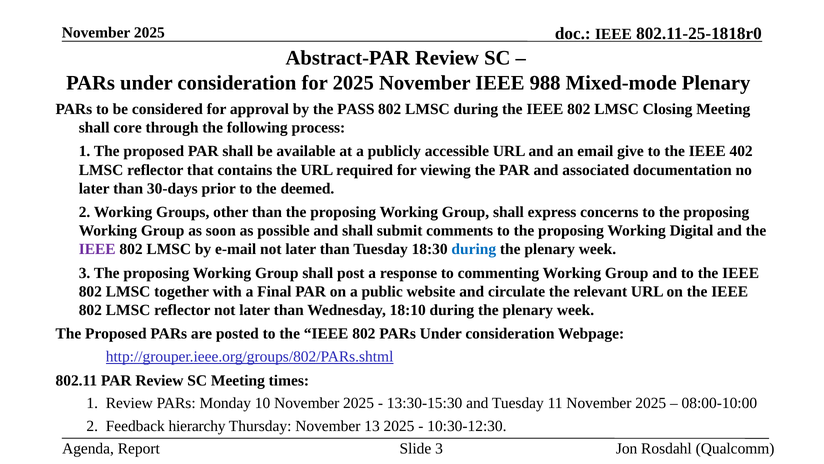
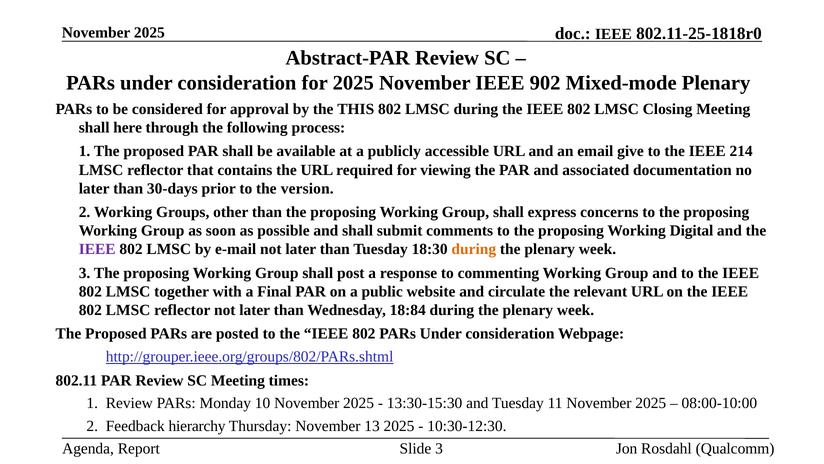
988: 988 -> 902 (545, 83)
PASS: PASS -> THIS (356, 109)
core: core -> here (128, 127)
402: 402 -> 214 (741, 151)
deemed: deemed -> version (307, 188)
during colour: blue -> orange (474, 249)
18:10: 18:10 -> 18:84 (408, 310)
